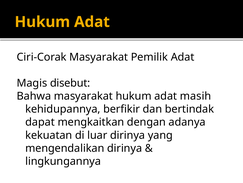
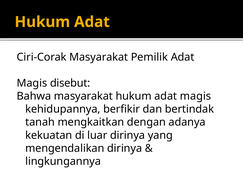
hukum adat masih: masih -> magis (196, 96)
dapat: dapat -> tanah (40, 122)
